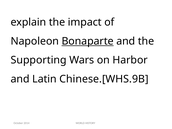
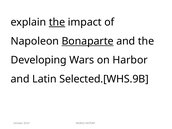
the underline: none -> present (57, 22)
Supporting: Supporting -> Developing (39, 60)
Chinese.[WHS.9B: Chinese.[WHS.9B -> Selected.[WHS.9B (104, 79)
